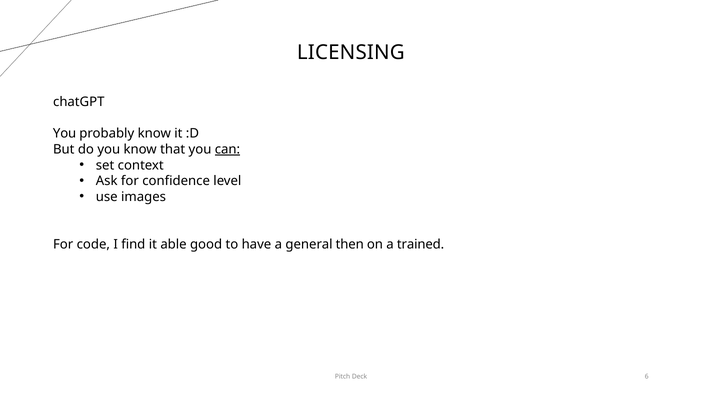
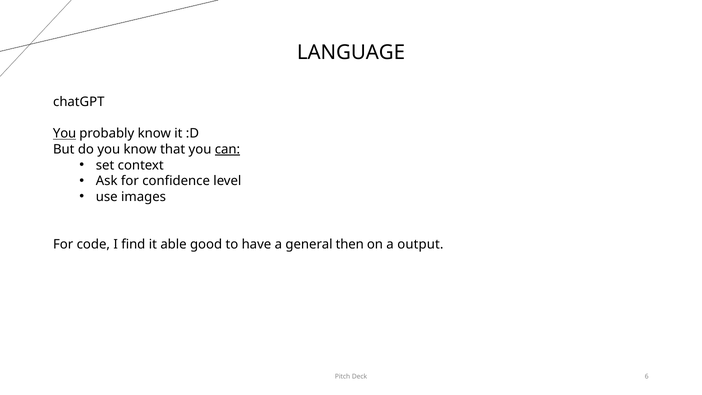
LICENSING: LICENSING -> LANGUAGE (351, 52)
You underline: none -> present (65, 134)
trained: trained -> output (420, 244)
